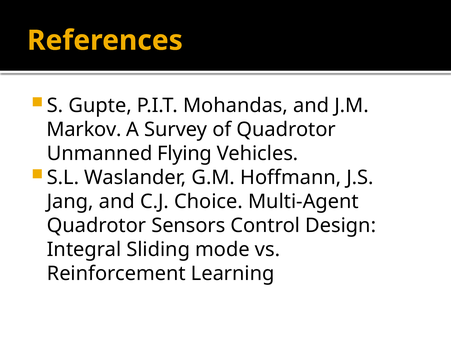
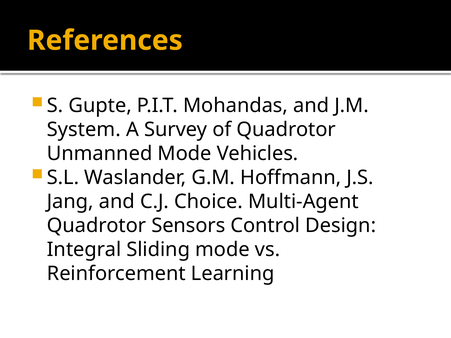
Markov: Markov -> System (84, 130)
Unmanned Flying: Flying -> Mode (185, 154)
